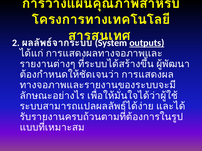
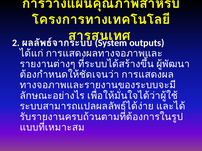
outputs underline: present -> none (147, 43)
